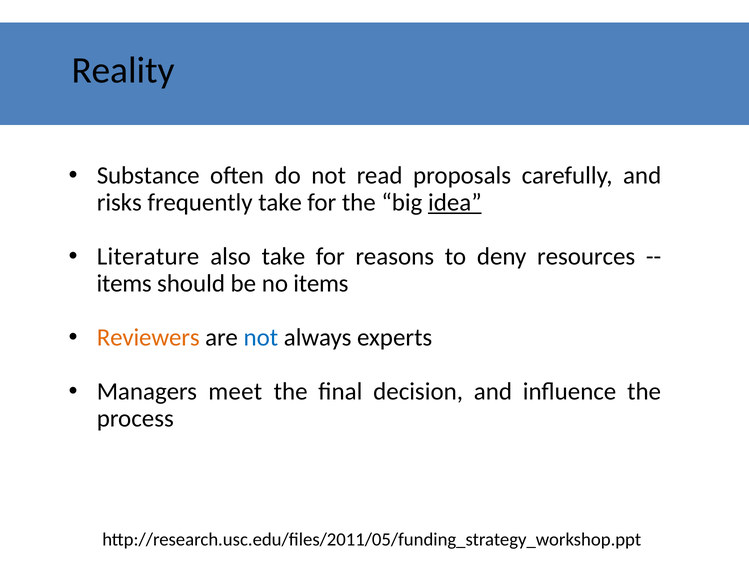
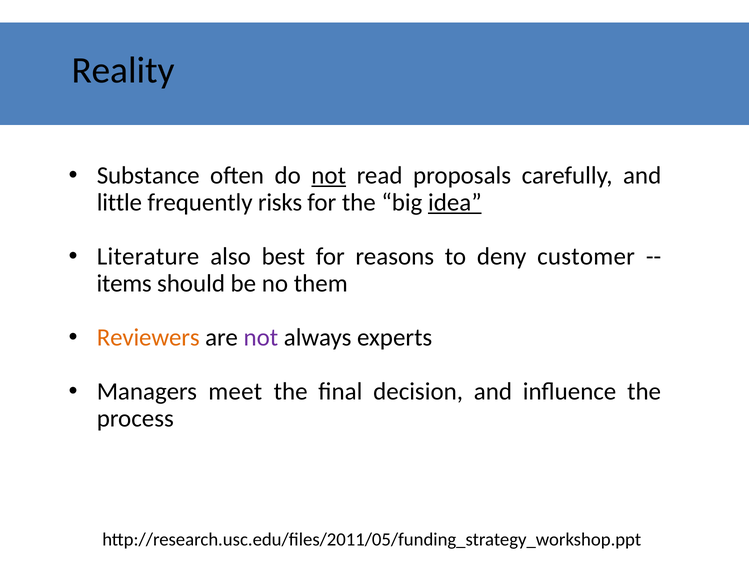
not underline: none -> present (329, 176)
risks: risks -> little (119, 203)
frequently take: take -> risks (280, 203)
also take: take -> best (283, 256)
resources: resources -> customer (586, 256)
no items: items -> them (321, 283)
not colour: blue -> purple (261, 337)
